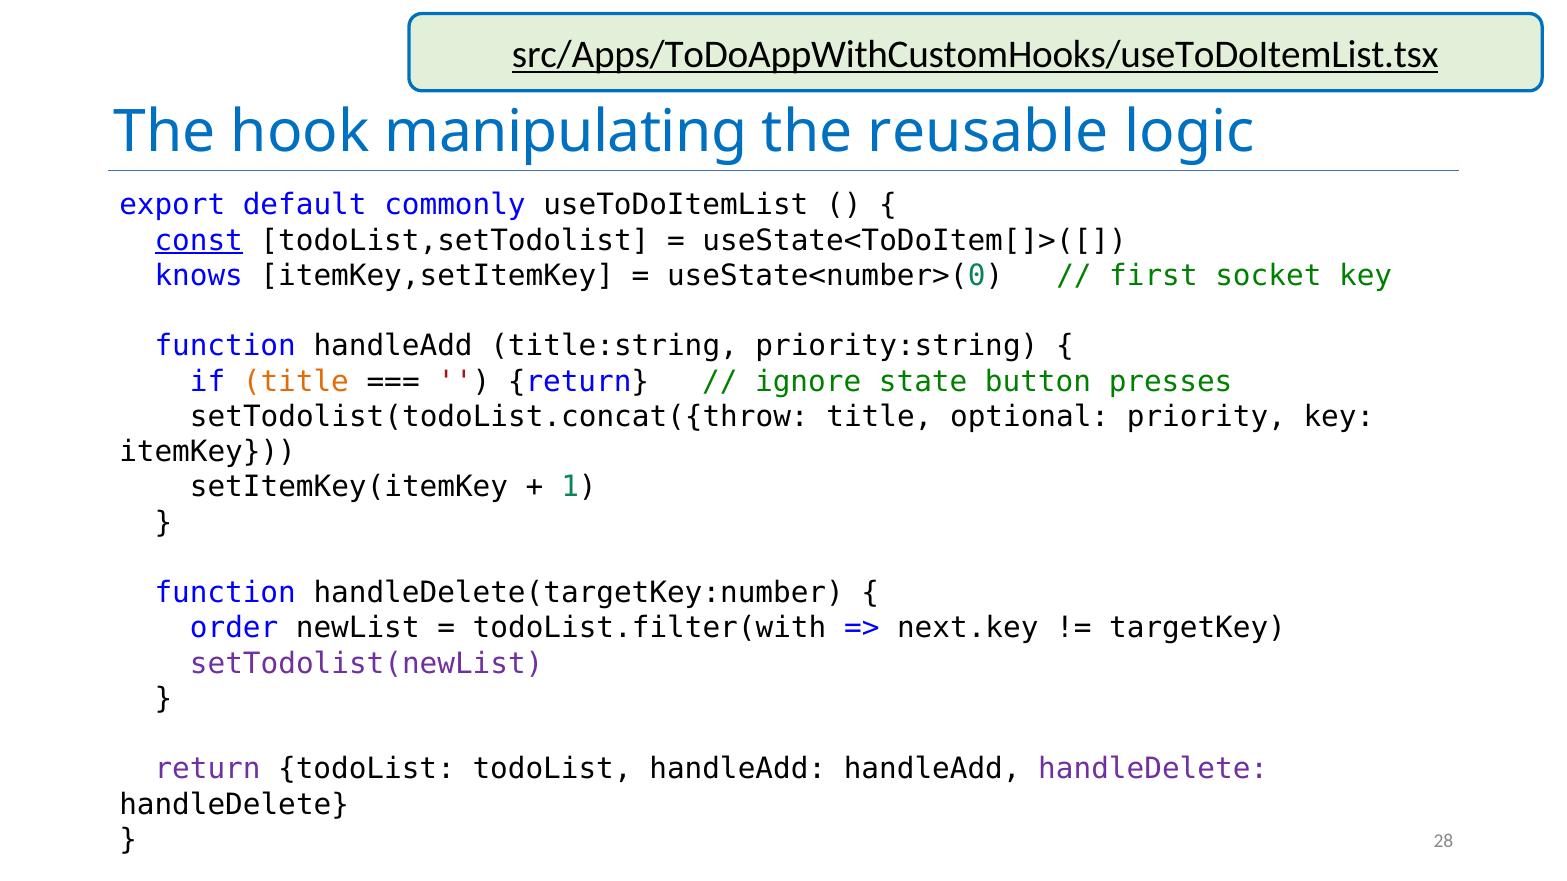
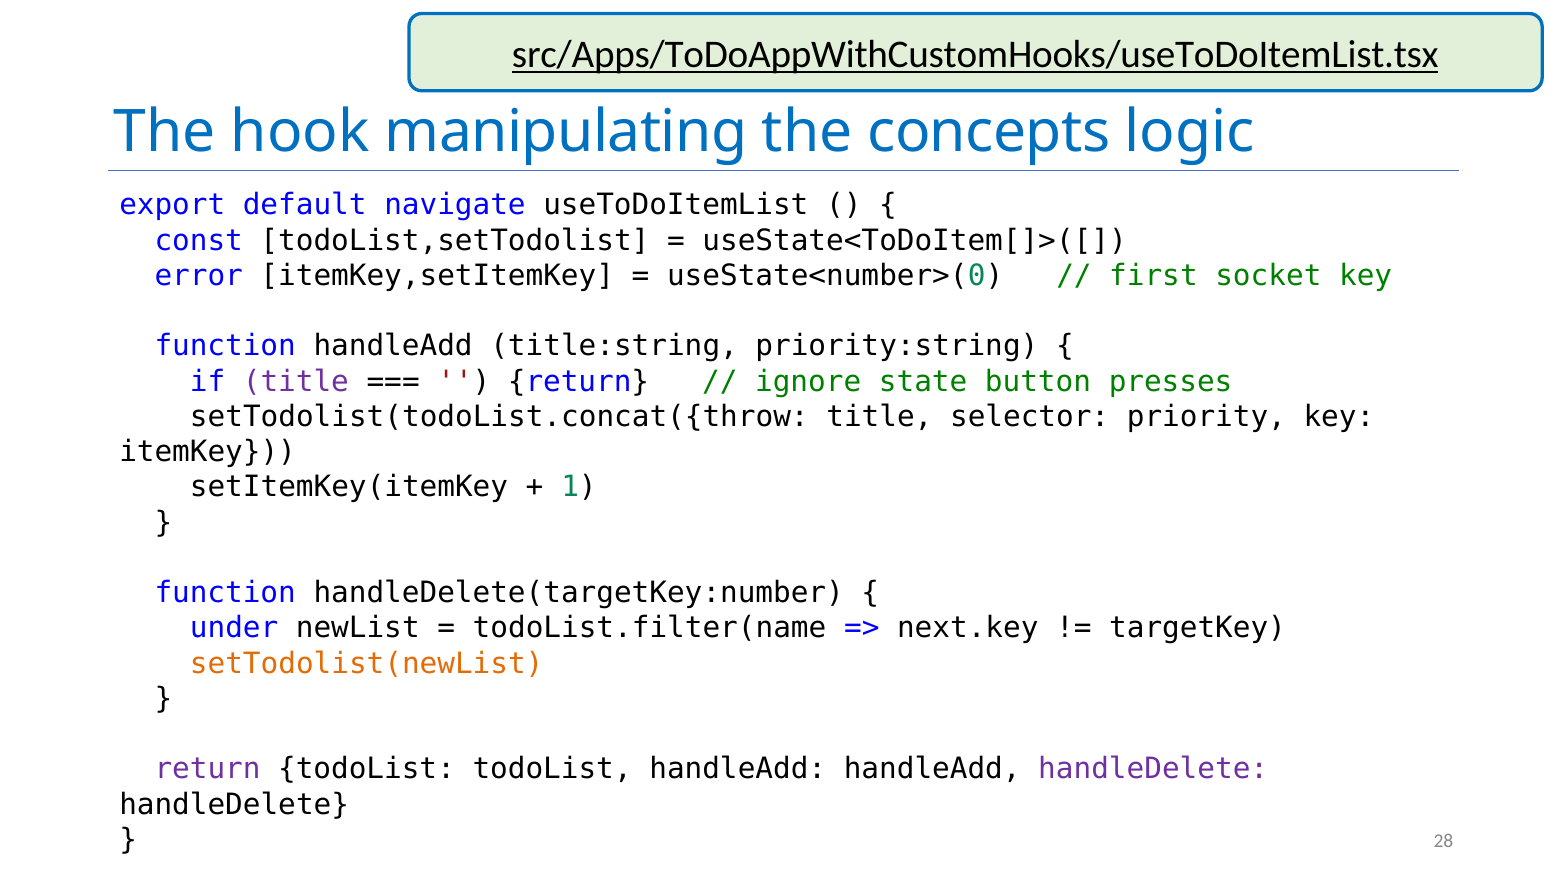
reusable: reusable -> concepts (989, 132)
commonly: commonly -> navigate (455, 205)
const underline: present -> none (199, 241)
knows: knows -> error (199, 276)
title colour: orange -> purple (296, 382)
optional: optional -> selector (1030, 417)
order: order -> under (234, 628)
todoList.filter(with: todoList.filter(with -> todoList.filter(name (650, 628)
setTodolist(newList colour: purple -> orange (367, 664)
